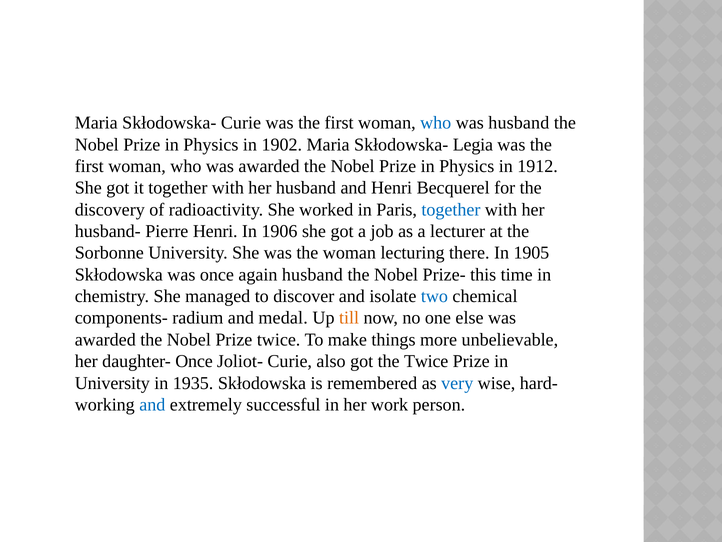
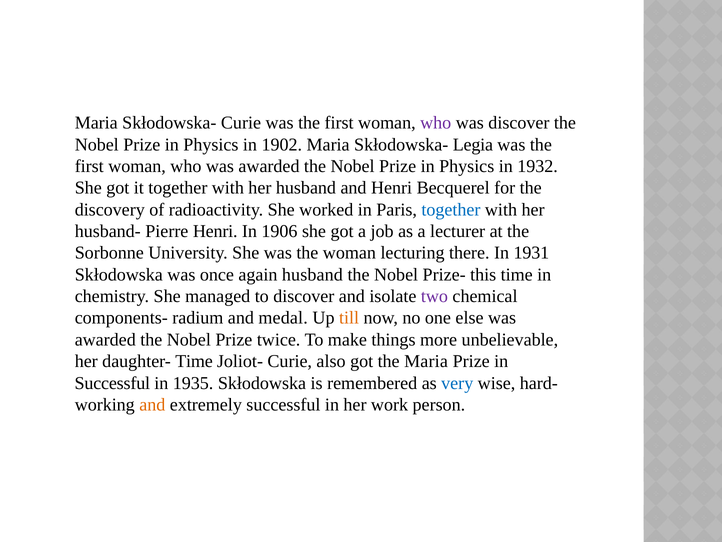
who colour: blue -> purple (436, 123)
was husband: husband -> discover (519, 123)
1912: 1912 -> 1932 (538, 166)
1905: 1905 -> 1931 (531, 253)
two colour: blue -> purple (434, 296)
daughter- Once: Once -> Time (194, 361)
the Twice: Twice -> Maria (426, 361)
University: University -> Successful (112, 383)
and colour: blue -> orange (152, 404)
